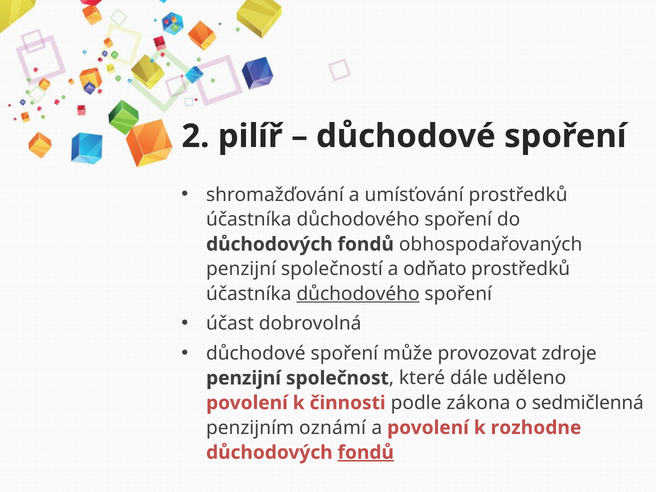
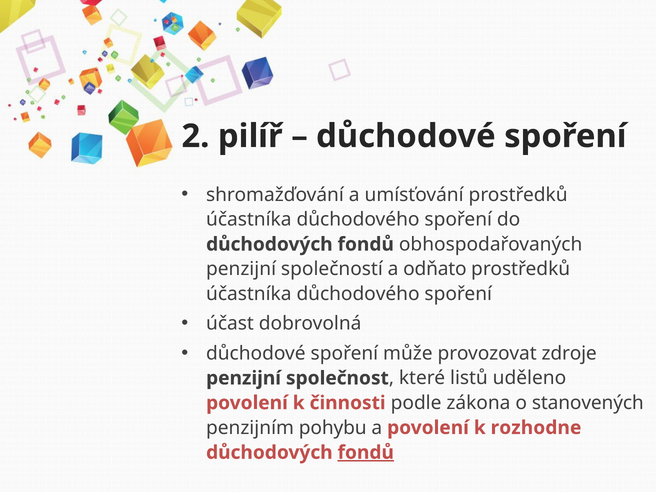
důchodového underline: present -> none (358, 294)
dále: dále -> listů (469, 378)
sedmičlenná: sedmičlenná -> stanovených (588, 403)
oznámí: oznámí -> pohybu (333, 428)
